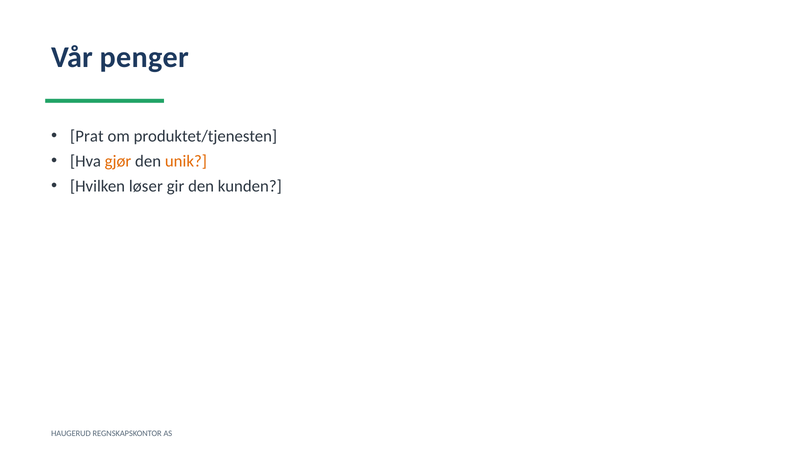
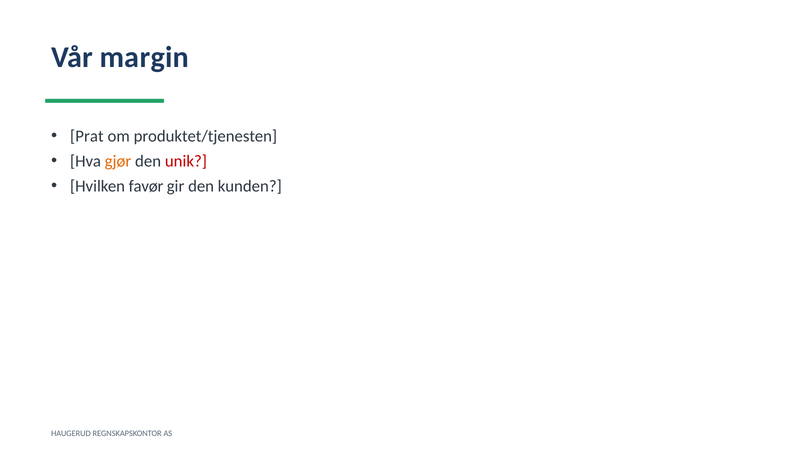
penger: penger -> margin (144, 57)
unik colour: orange -> red (186, 161)
løser: løser -> favør (146, 186)
